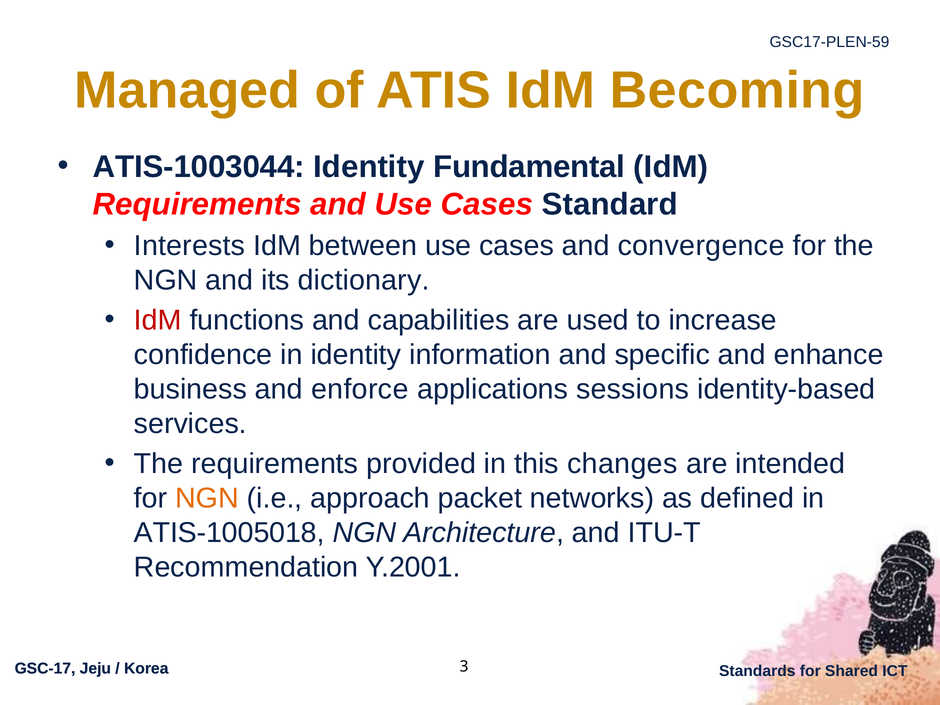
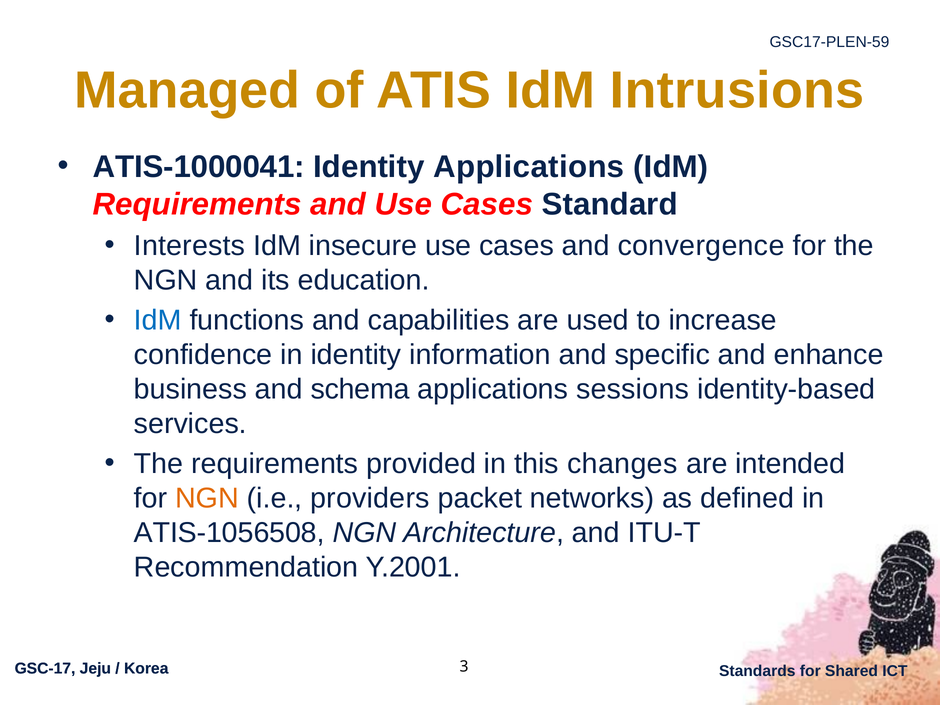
Becoming: Becoming -> Intrusions (737, 91)
ATIS-1003044: ATIS-1003044 -> ATIS-1000041 (199, 167)
Identity Fundamental: Fundamental -> Applications (529, 167)
between: between -> insecure (363, 246)
dictionary: dictionary -> education (364, 280)
IdM colour: red -> blue (158, 320)
enforce: enforce -> schema (360, 389)
approach: approach -> providers (370, 498)
ATIS-1005018: ATIS-1005018 -> ATIS-1056508 (229, 533)
